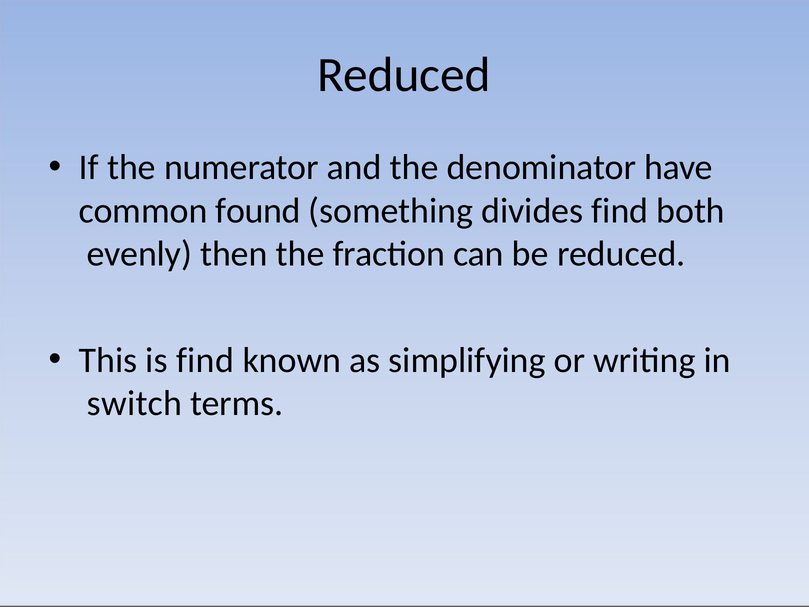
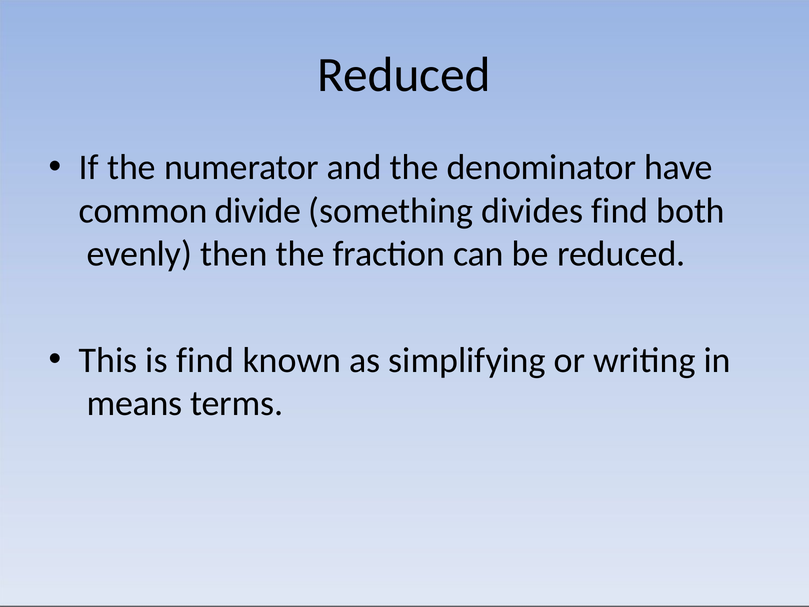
found: found -> divide (258, 211)
switch: switch -> means (135, 403)
